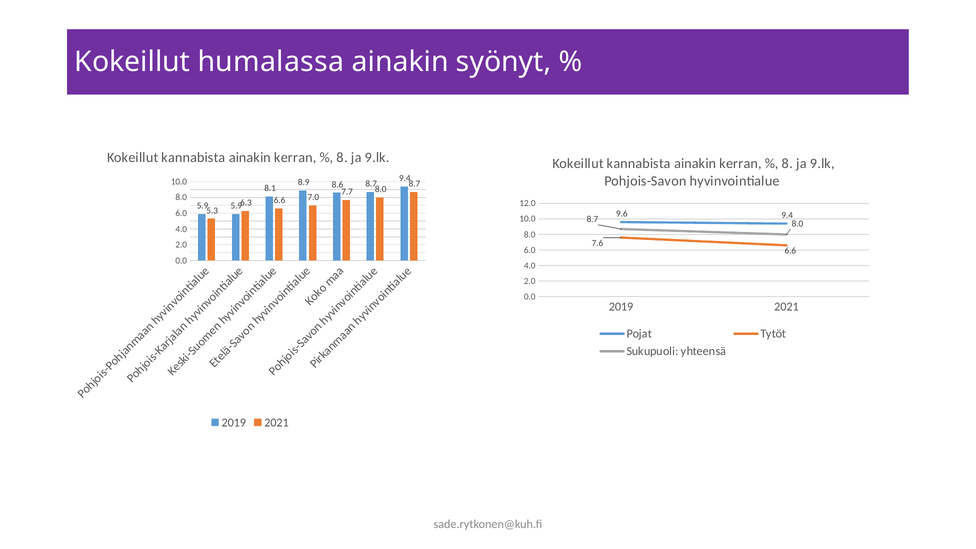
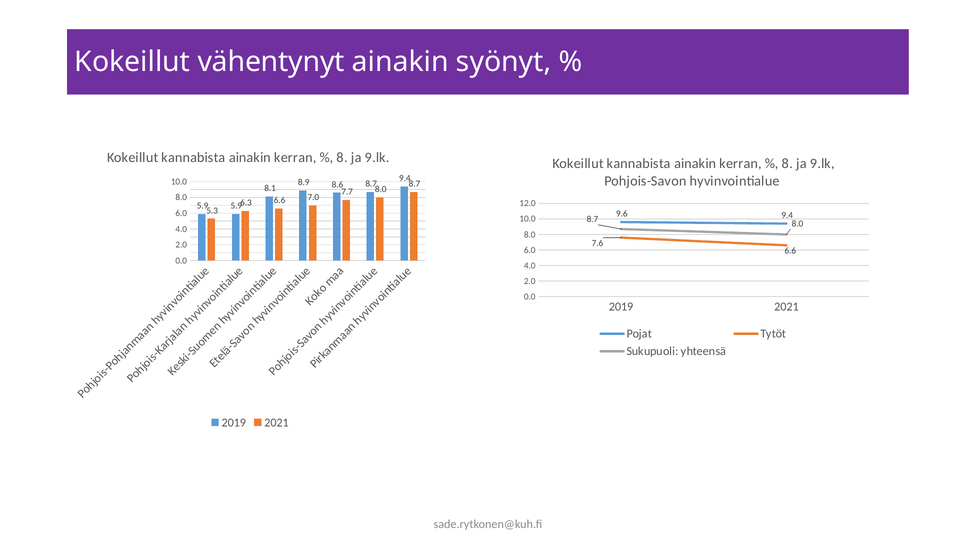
humalassa: humalassa -> vähentynyt (271, 62)
